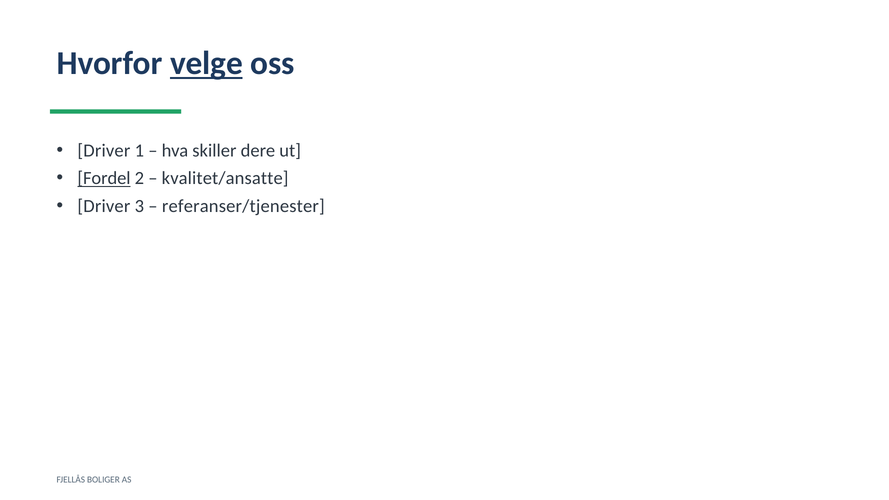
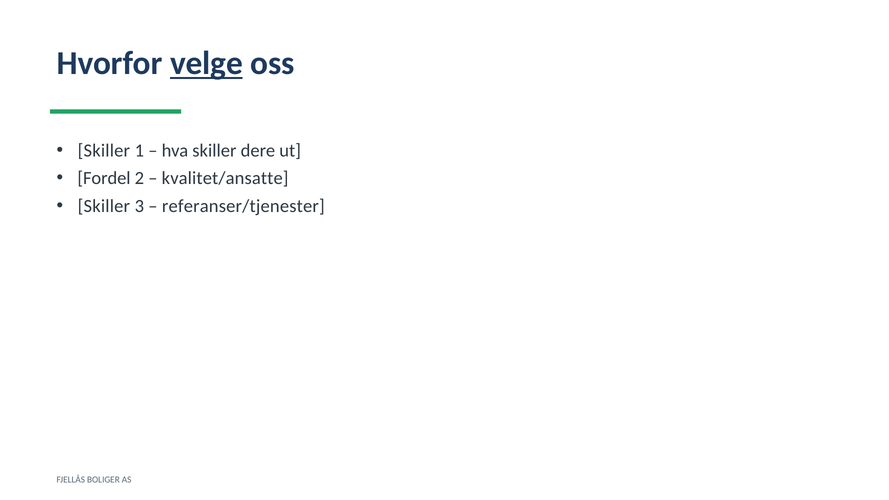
Driver: Driver -> Skiller (104, 151)
Fordel underline: present -> none (104, 178)
Driver: Driver -> Skiller (104, 206)
